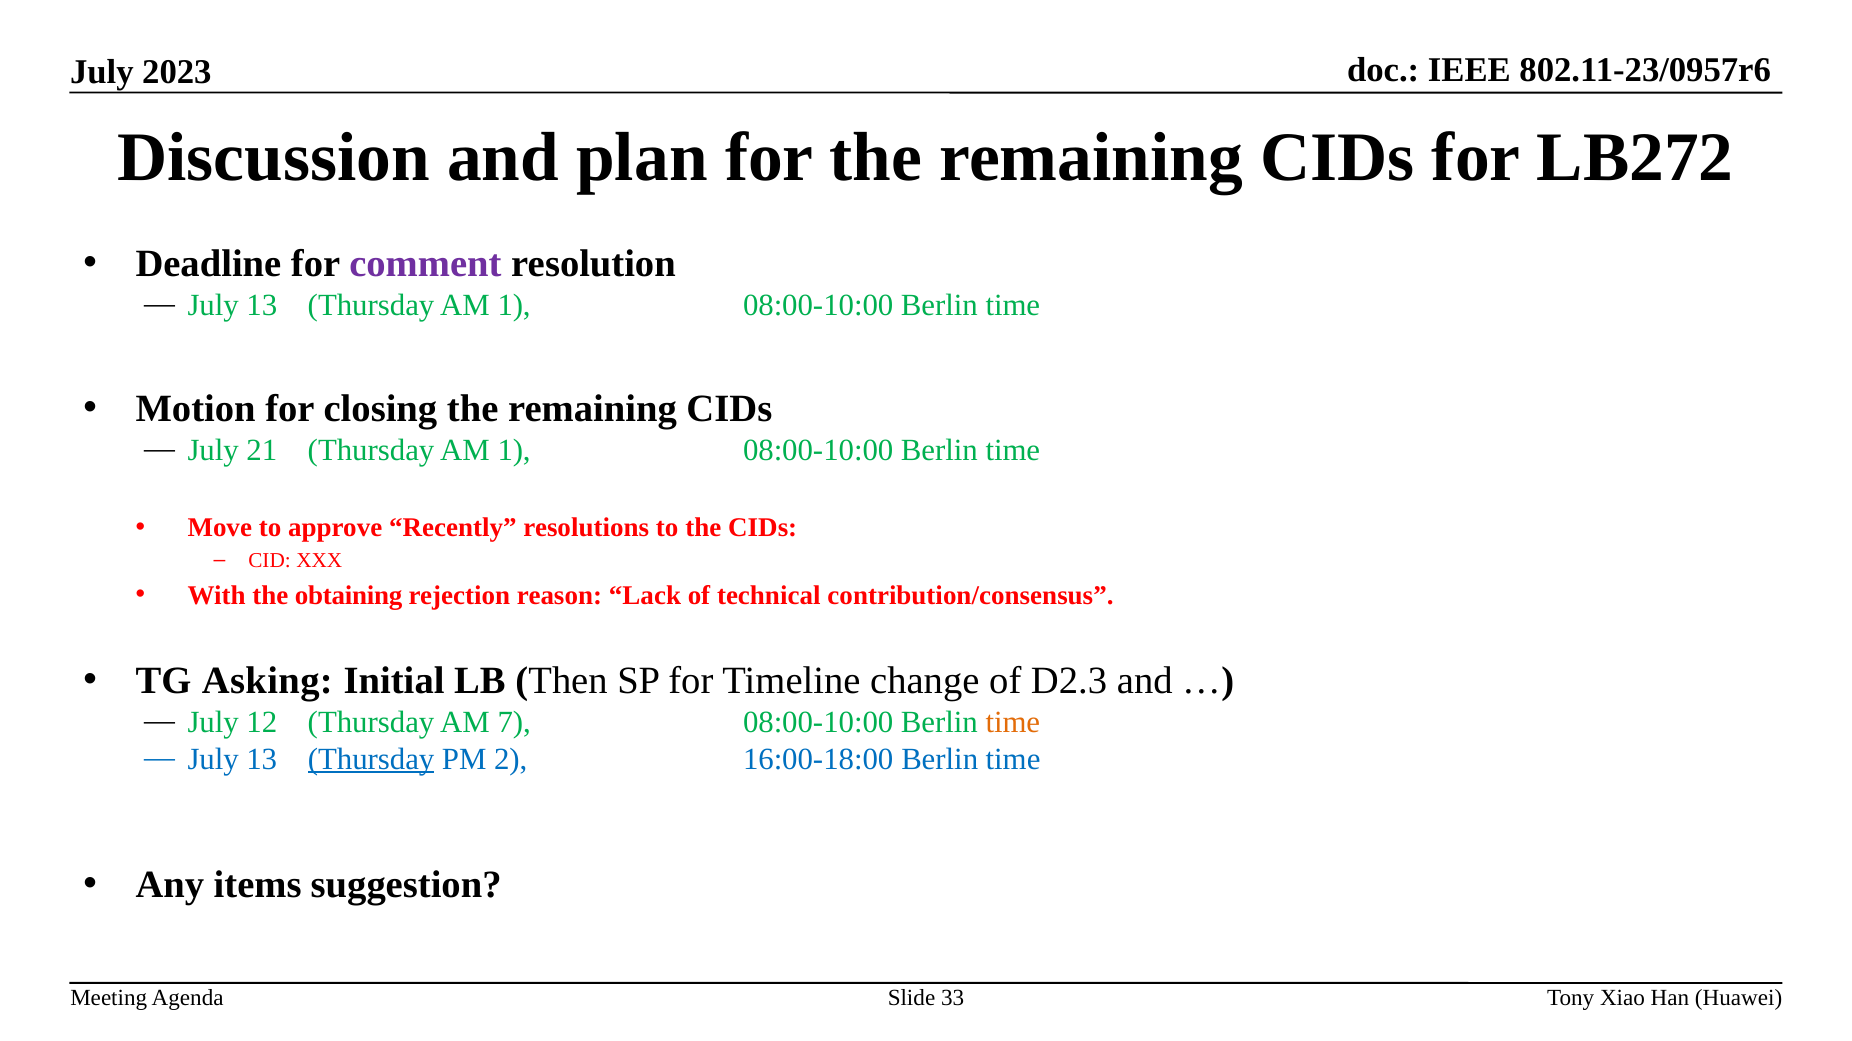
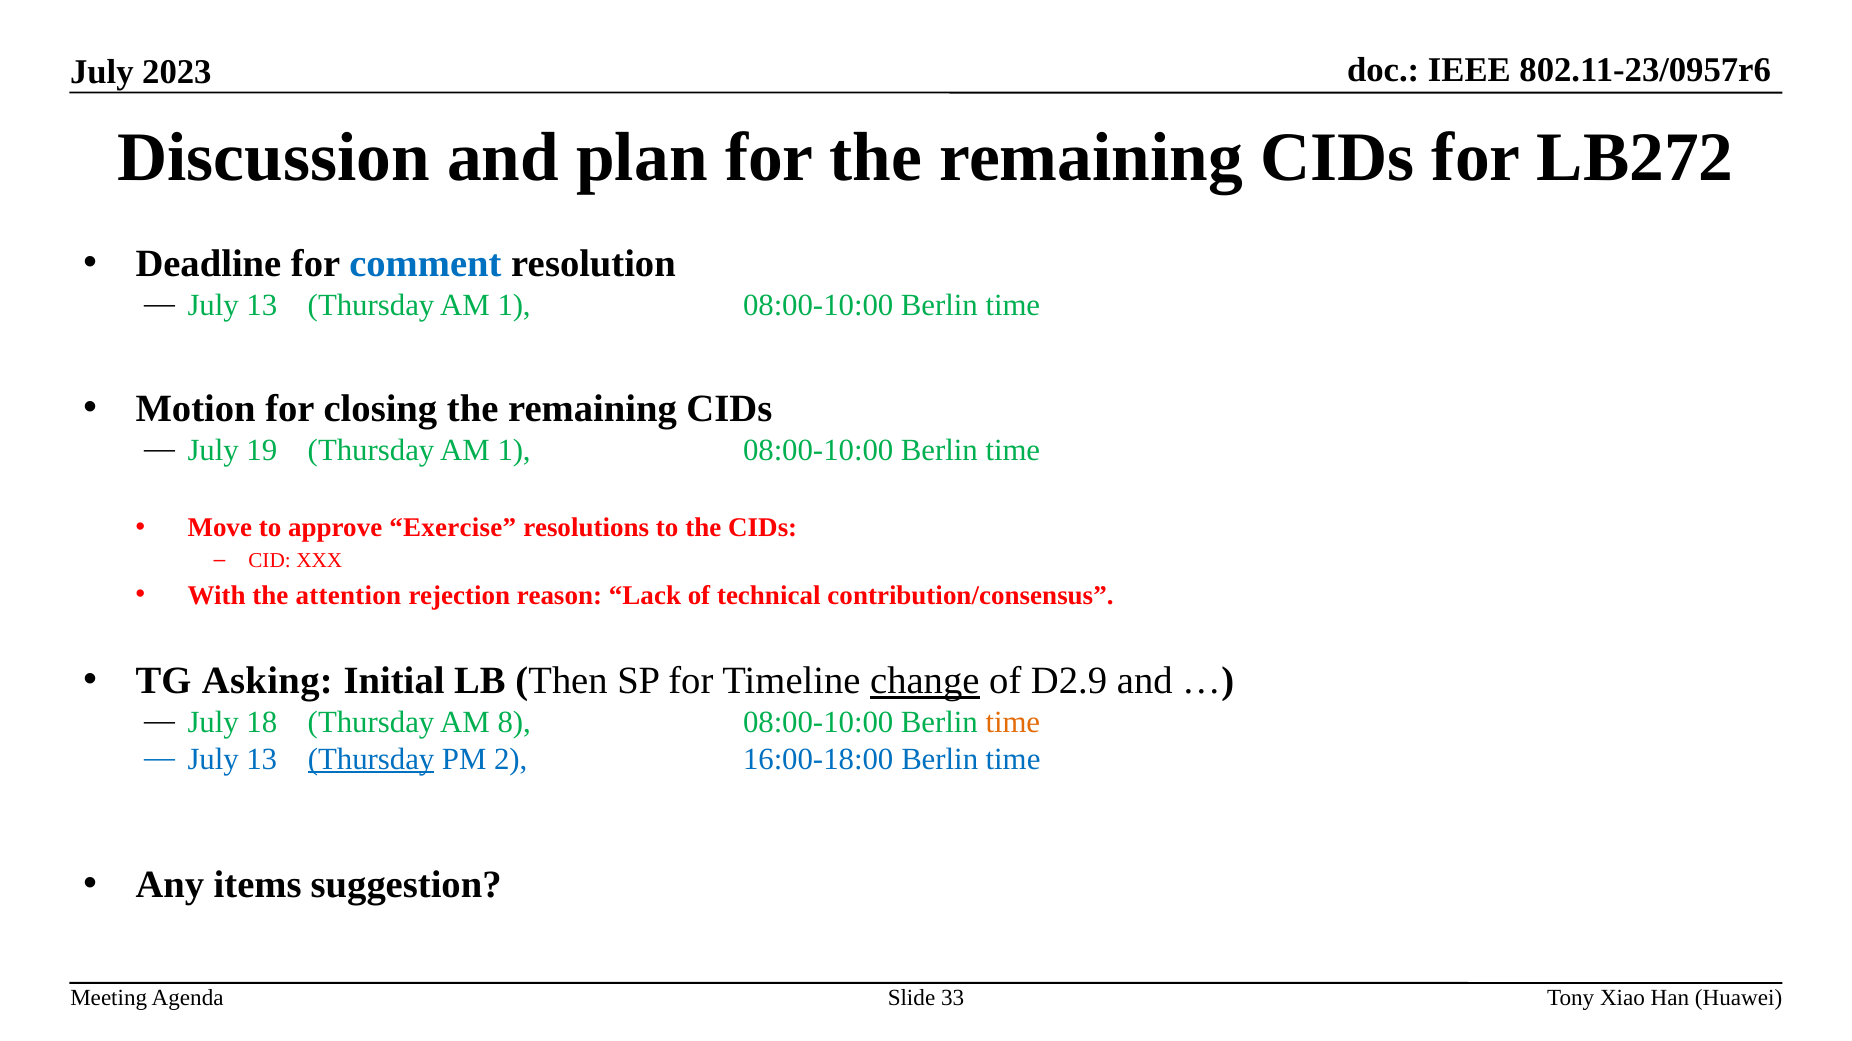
comment colour: purple -> blue (425, 264)
21: 21 -> 19 (262, 450)
Recently: Recently -> Exercise (453, 528)
obtaining: obtaining -> attention (348, 596)
change underline: none -> present (925, 682)
D2.3: D2.3 -> D2.9 (1069, 682)
12: 12 -> 18 (262, 723)
7: 7 -> 8 (514, 723)
